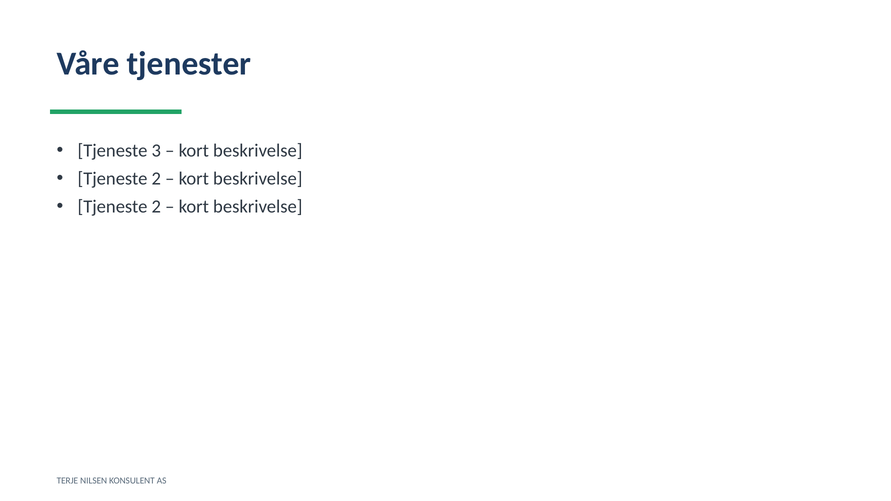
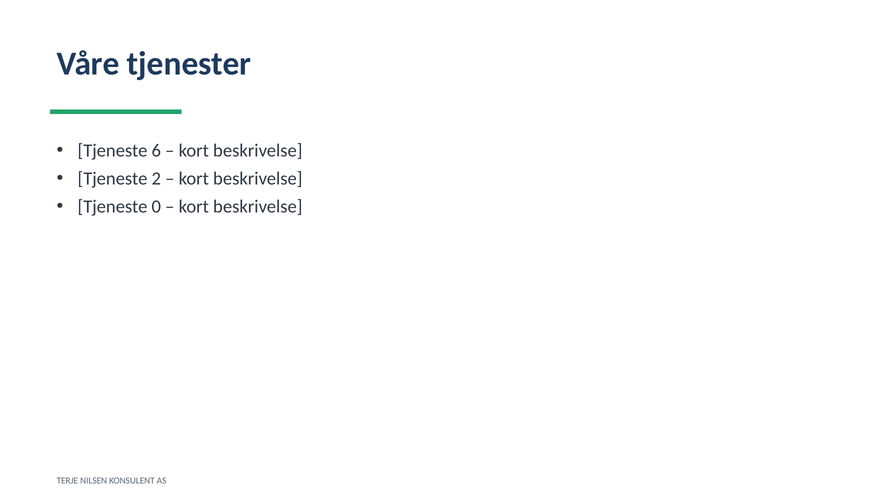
3: 3 -> 6 (156, 151)
2: 2 -> 0 (156, 207)
